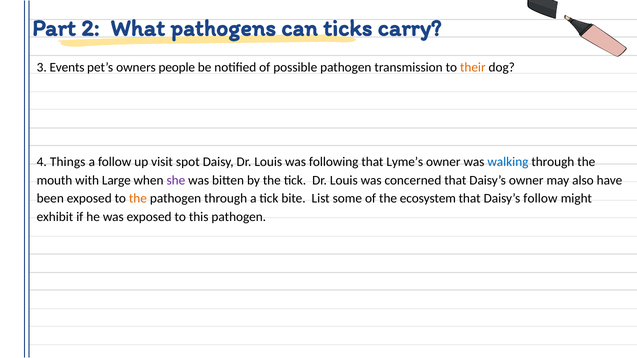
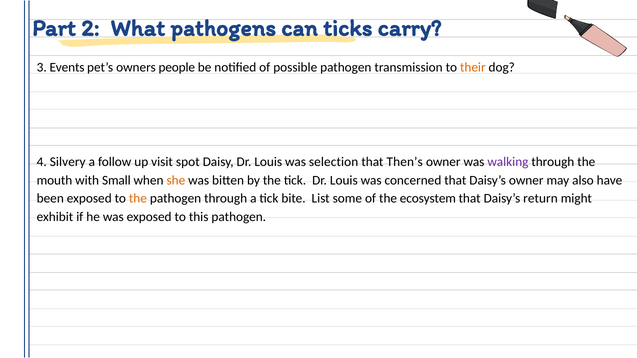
Things: Things -> Silvery (68, 162)
following: following -> selection (334, 162)
Lyme’s: Lyme’s -> Then’s (405, 162)
walking colour: blue -> purple (508, 162)
Large: Large -> Small (116, 180)
she colour: purple -> orange (176, 180)
Daisy’s follow: follow -> return (540, 199)
